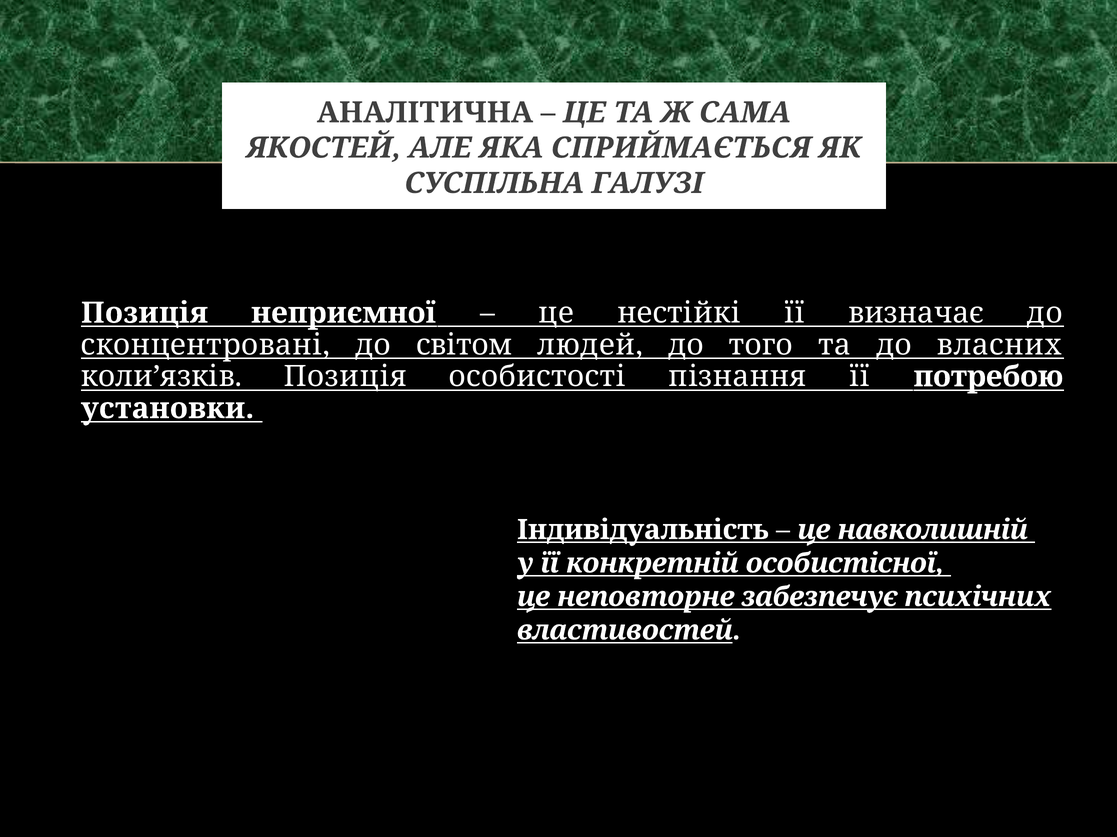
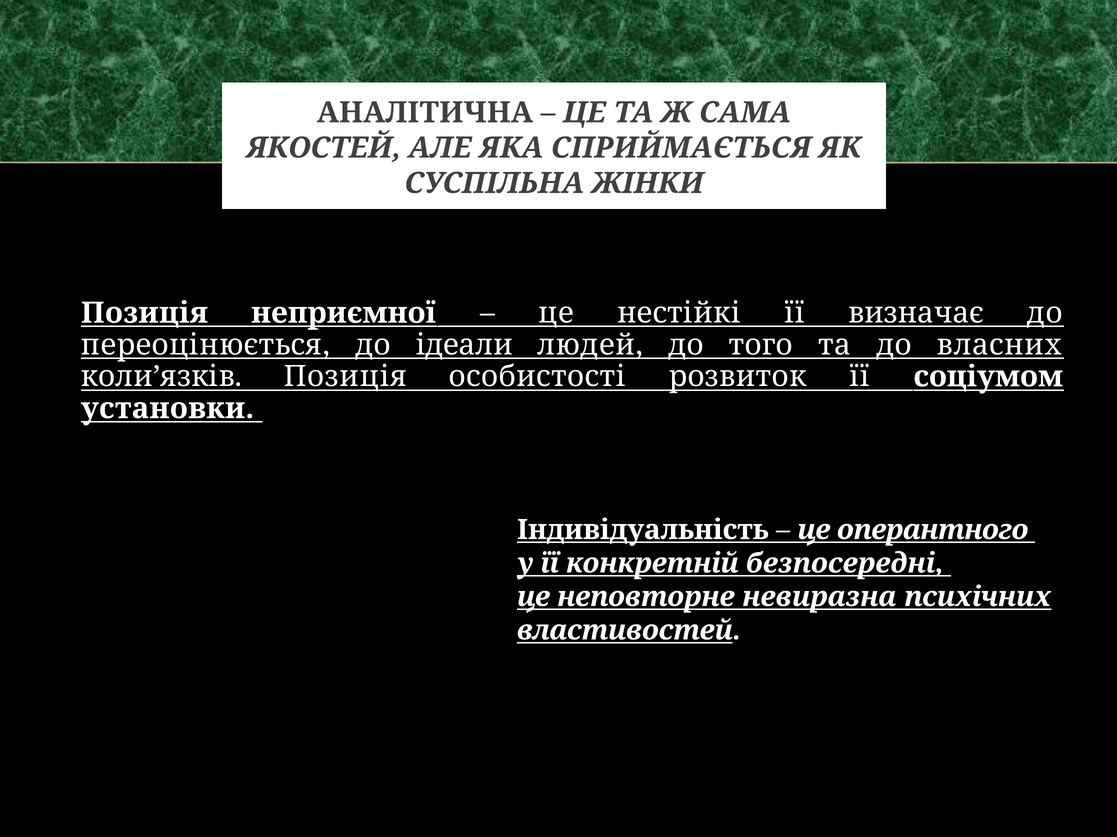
ГАЛУЗІ: ГАЛУЗІ -> ЖІНКИ (648, 183)
сконцентровані: сконцентровані -> переоцінюється (205, 345)
світом: світом -> ідеали (464, 345)
пізнання: пізнання -> розвиток (738, 377)
потребою: потребою -> соціумом (988, 377)
навколишній: навколишній -> оперантного (933, 530)
особистісної: особистісної -> безпосередні (845, 564)
забезпечує: забезпечує -> невиразна (819, 597)
